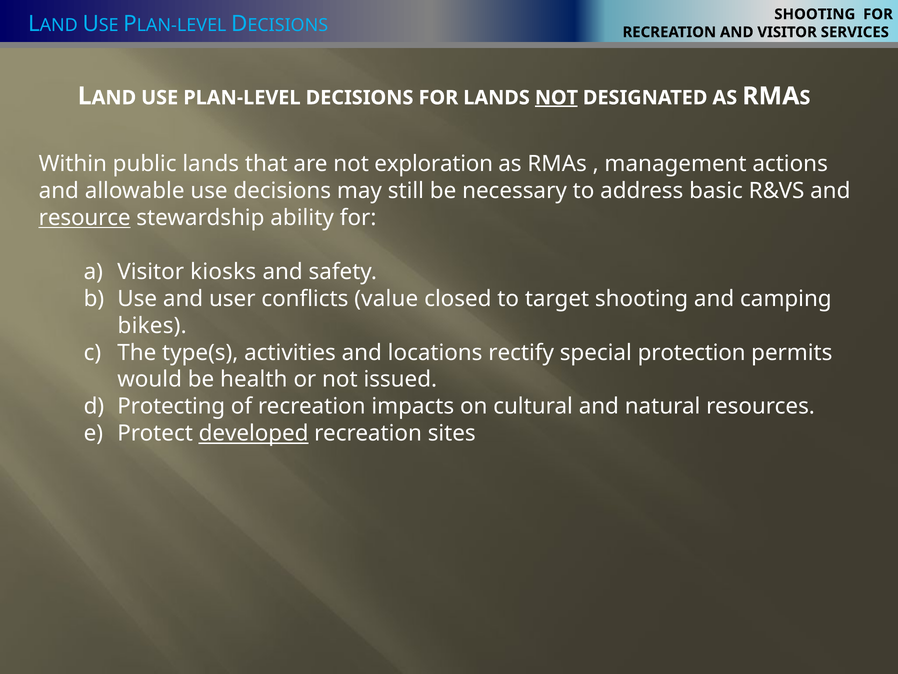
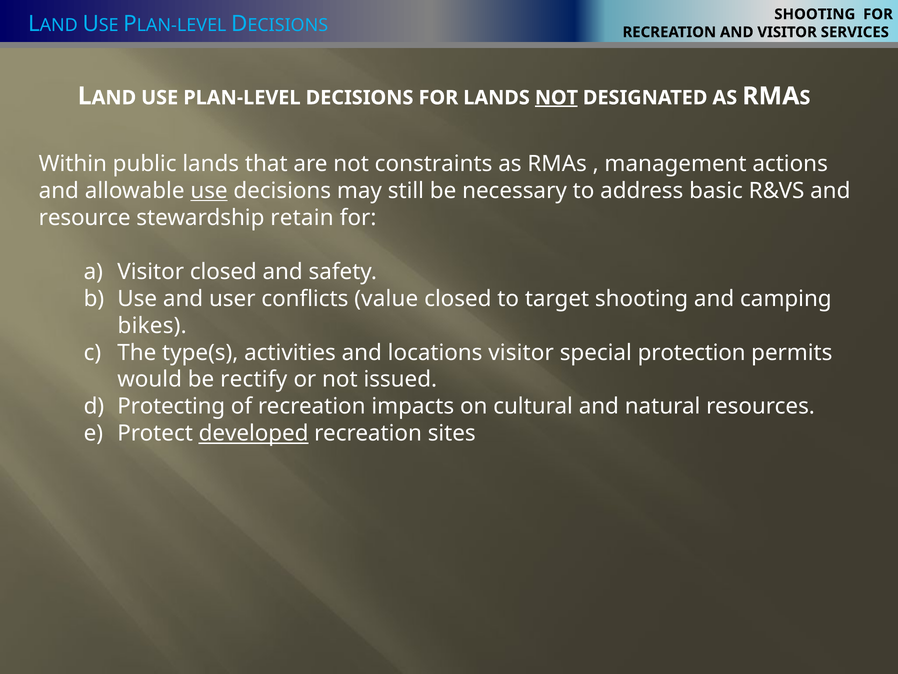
exploration: exploration -> constraints (434, 164)
use underline: none -> present (209, 191)
resource underline: present -> none (85, 218)
ability: ability -> retain (302, 218)
Visitor kiosks: kiosks -> closed (223, 272)
locations rectify: rectify -> visitor (521, 352)
health: health -> rectify (254, 379)
